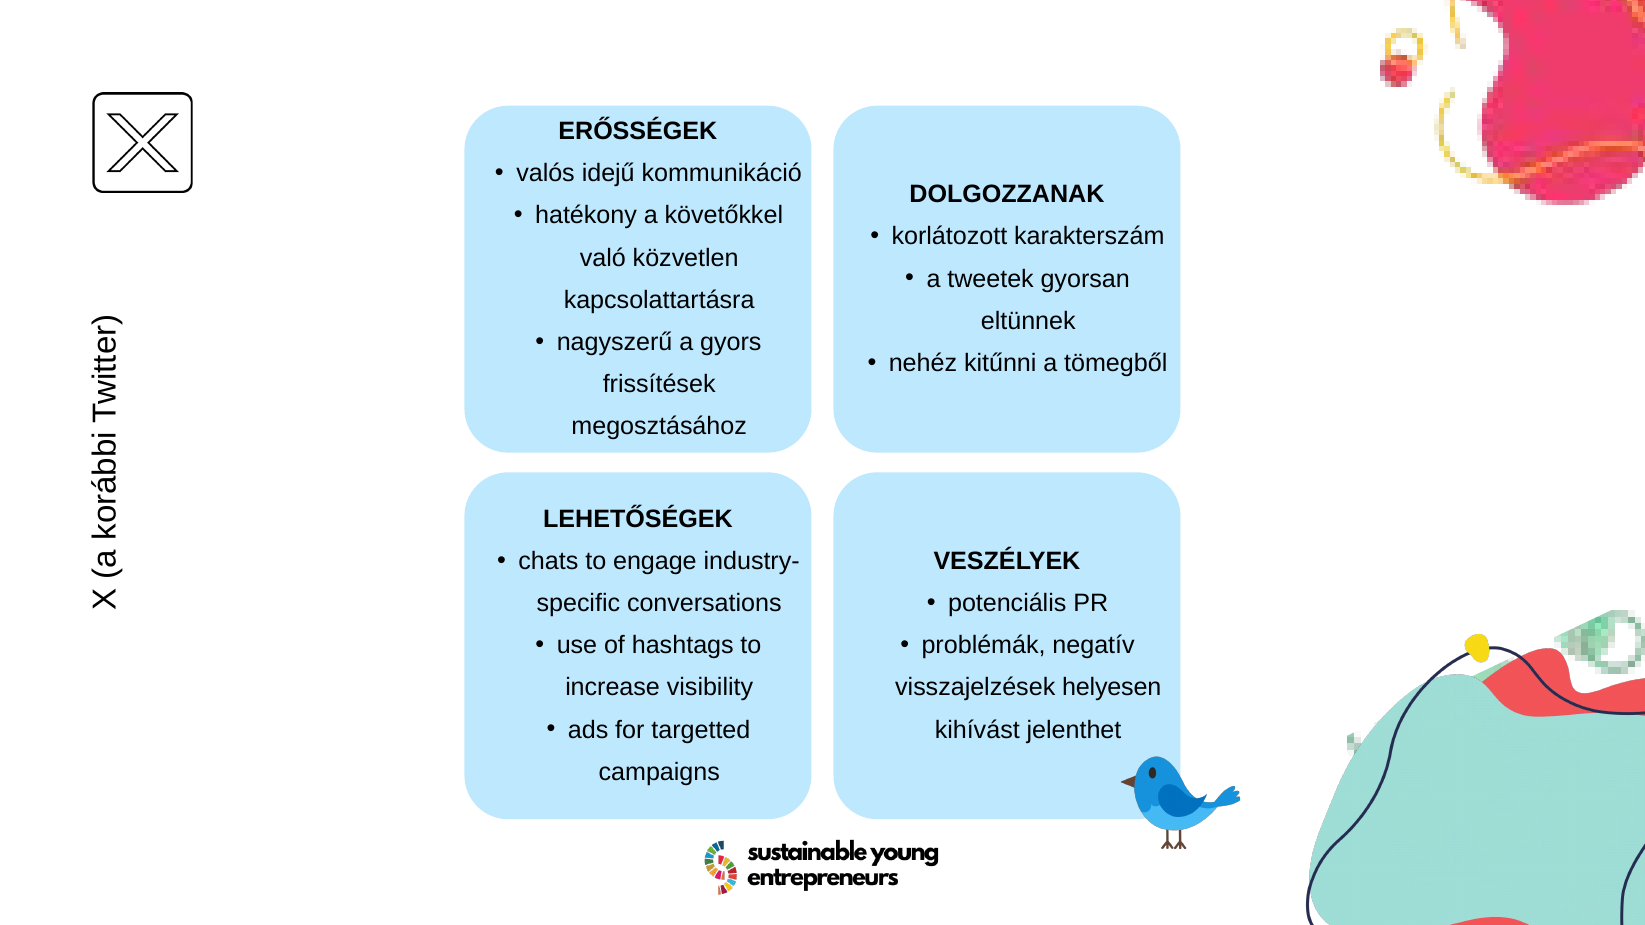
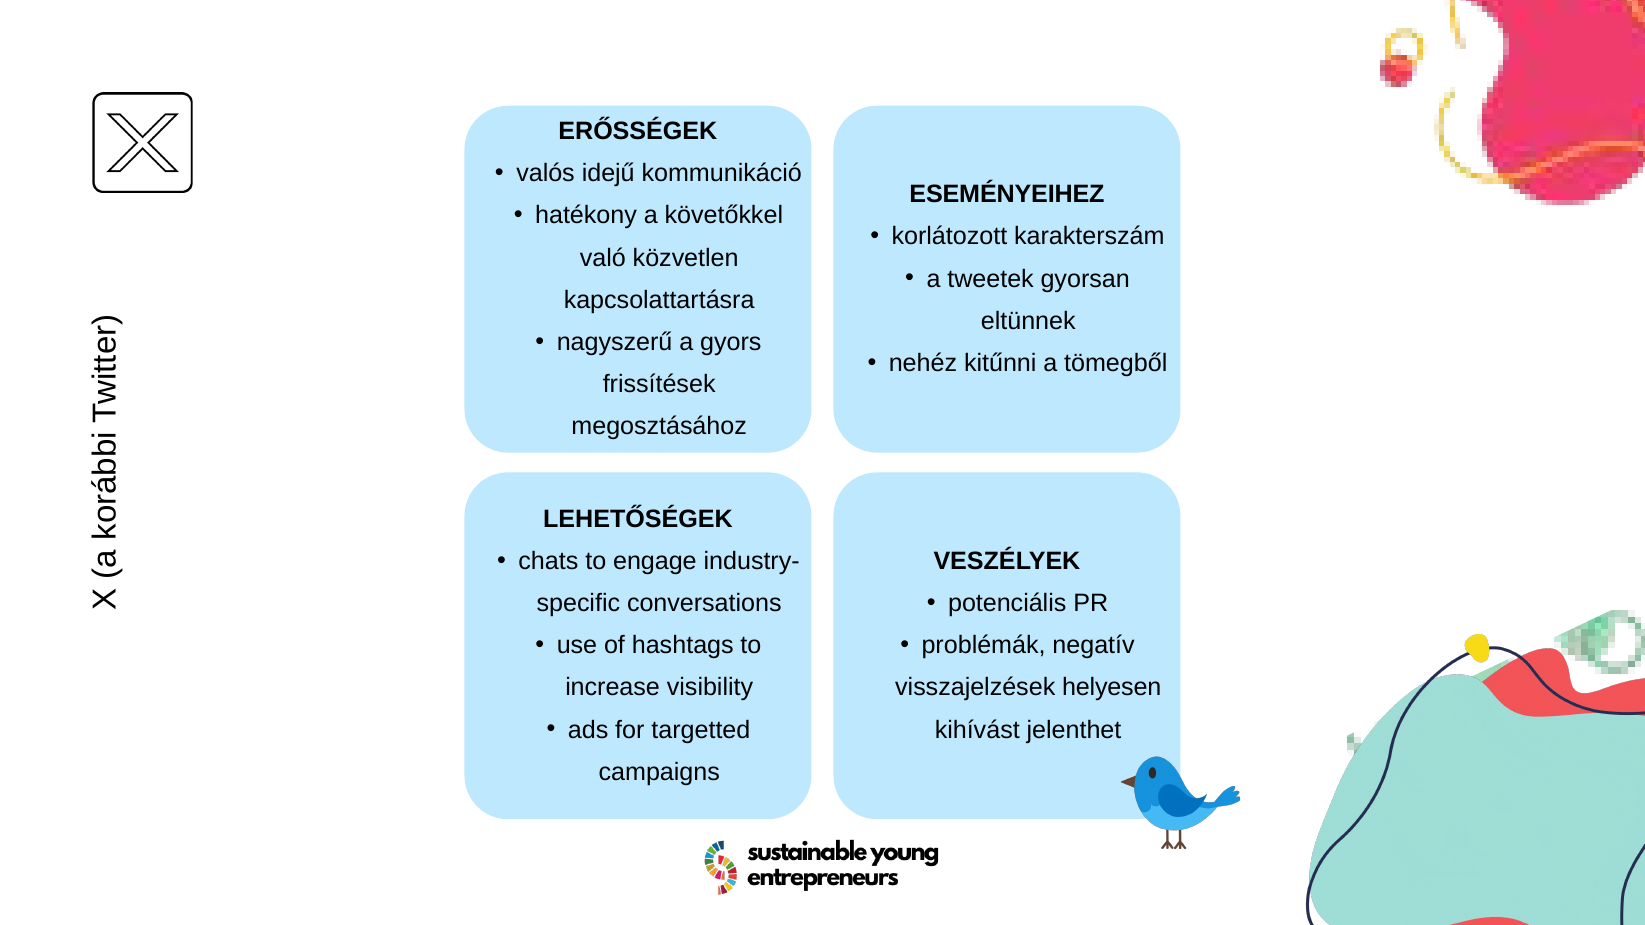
DOLGOZZANAK: DOLGOZZANAK -> ESEMÉNYEIHEZ (1007, 195)
